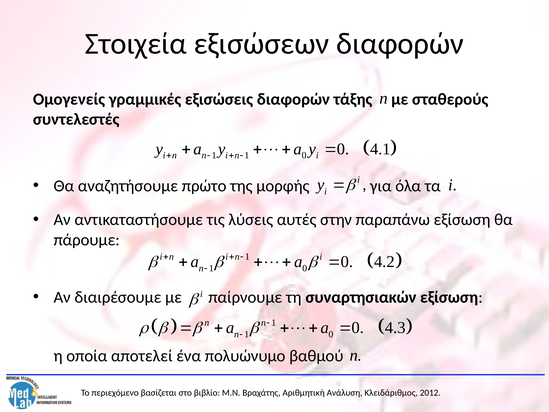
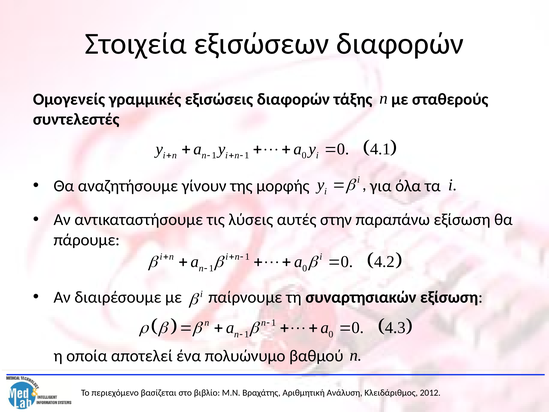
πρώτο: πρώτο -> γίνουν (204, 186)
